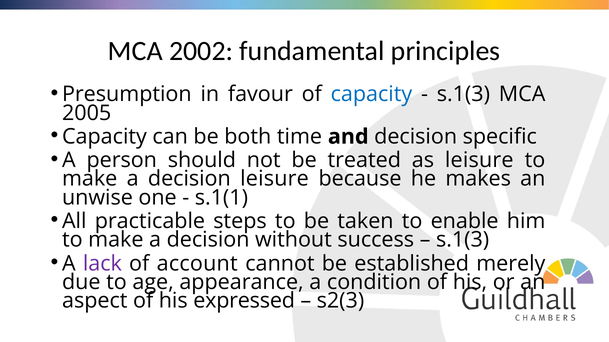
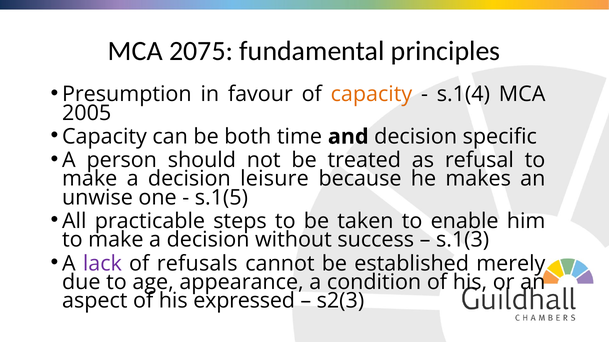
2002: 2002 -> 2075 (201, 51)
capacity colour: blue -> orange (371, 95)
s.1(3: s.1(3 -> s.1(4 (463, 95)
as leisure: leisure -> refusal (479, 161)
s.1(1: s.1(1 -> s.1(5 (221, 198)
account: account -> refusals (197, 264)
